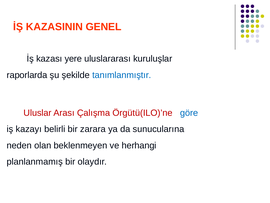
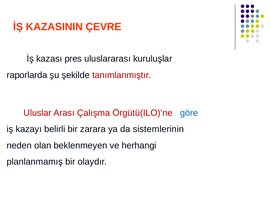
GENEL: GENEL -> ÇEVRE (104, 27)
yere: yere -> pres (73, 59)
tanımlanmıştır colour: blue -> red (122, 75)
sunucularına: sunucularına -> sistemlerinin (158, 129)
